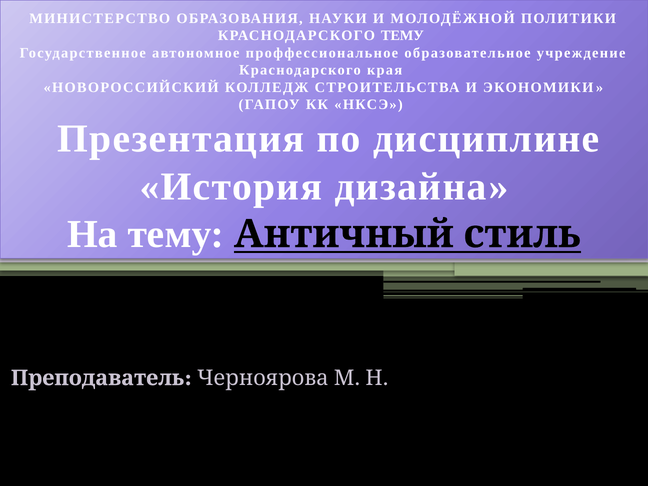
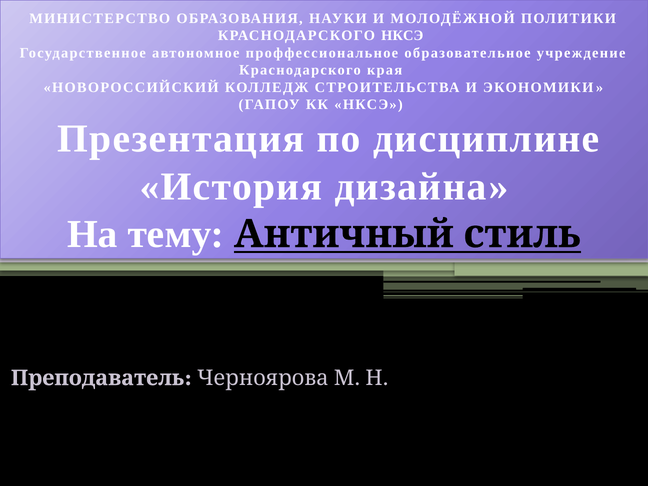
КРАСНОДАРСКОГО ТЕМУ: ТЕМУ -> НКСЭ (402, 36)
